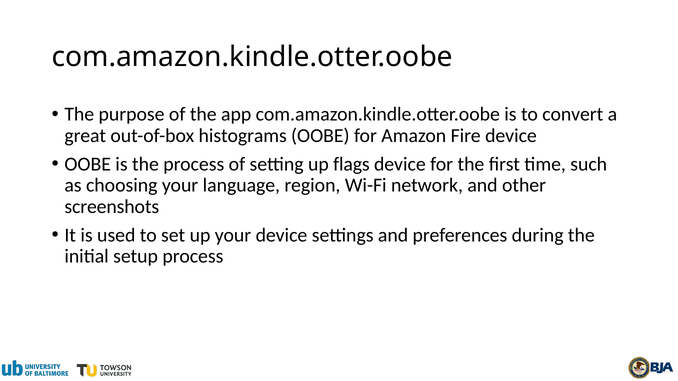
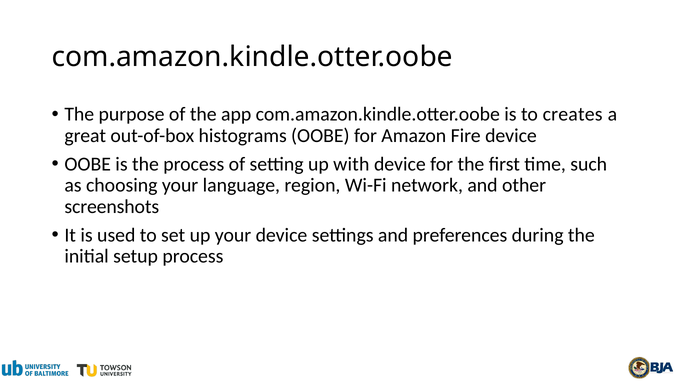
convert: convert -> creates (573, 115)
flags: flags -> with (351, 164)
